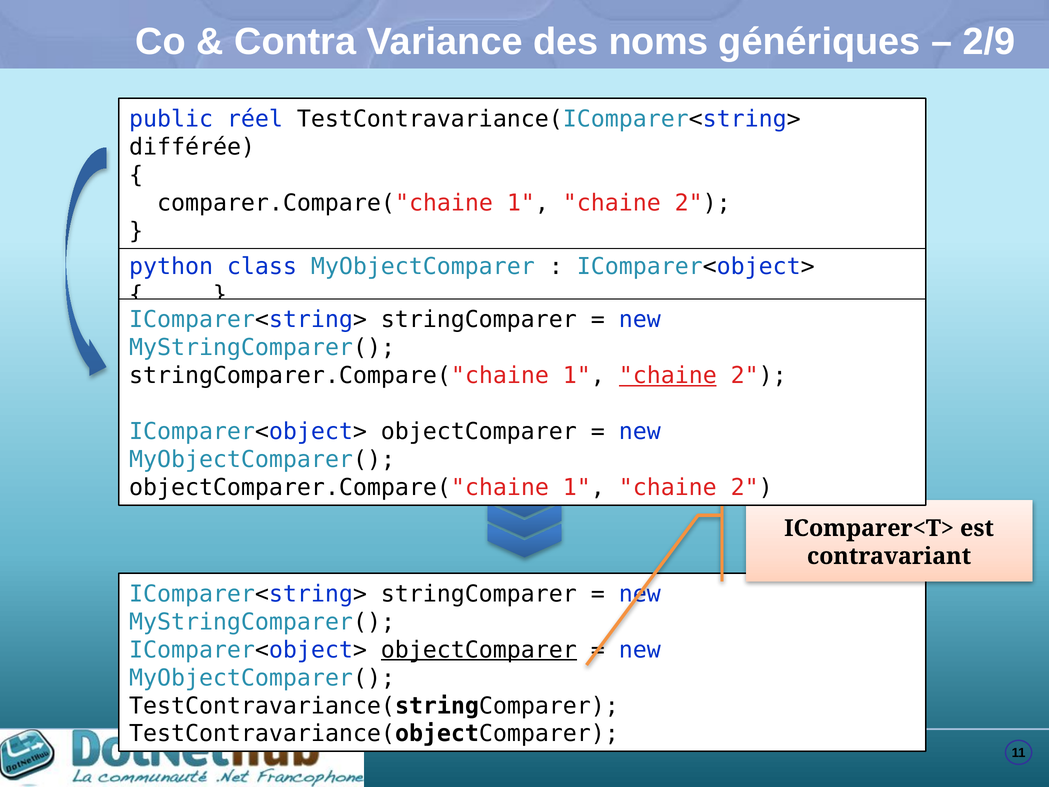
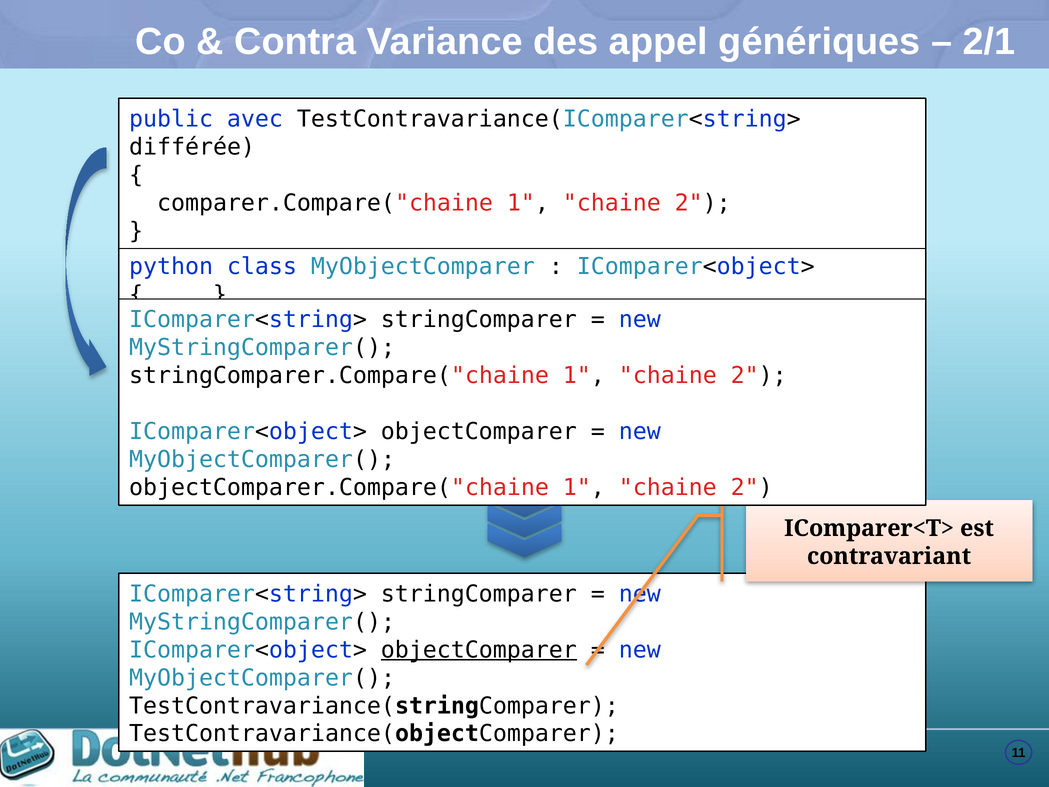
noms: noms -> appel (658, 42)
2/9: 2/9 -> 2/1 (989, 42)
réel: réel -> avec (255, 119)
chaine underline: present -> none (668, 376)
